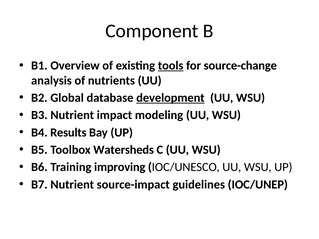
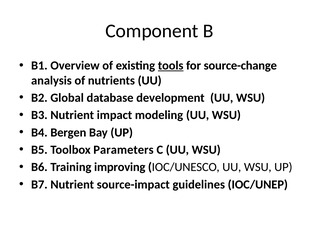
development underline: present -> none (170, 98)
Results: Results -> Bergen (68, 133)
Watersheds: Watersheds -> Parameters (123, 150)
